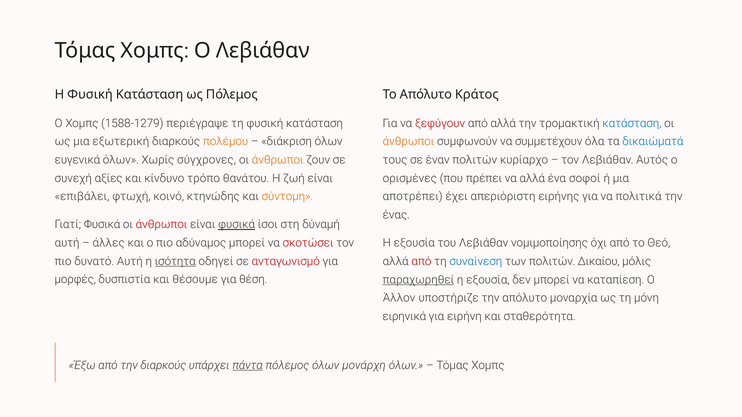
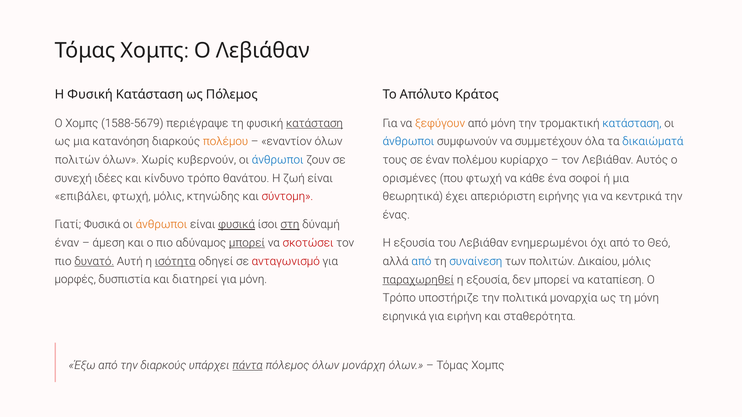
1588-1279: 1588-1279 -> 1588-5679 (132, 123)
κατάσταση underline: none -> present (314, 123)
ξεφύγουν colour: red -> orange (440, 123)
από αλλά: αλλά -> μόνη (503, 123)
άνθρωποι colour: orange -> blue (409, 142)
εξωτερική: εξωτερική -> κατανόηση (121, 142)
διάκριση: διάκριση -> εναντίον (287, 142)
έναν πολιτών: πολιτών -> πολέμου (475, 160)
ευγενικά: ευγενικά -> πολιτών (77, 160)
σύγχρονες: σύγχρονες -> κυβερνούν (207, 160)
άνθρωποι colour: orange -> blue (278, 160)
αξίες: αξίες -> ιδέες (109, 178)
που πρέπει: πρέπει -> φτωχή (484, 178)
να αλλά: αλλά -> κάθε (532, 178)
φτωχή κοινό: κοινό -> μόλις (169, 197)
σύντομη colour: orange -> red (287, 197)
αποτρέπει: αποτρέπει -> θεωρητικά (413, 197)
πολιτικά: πολιτικά -> κεντρικά (639, 197)
άνθρωποι colour: red -> orange (161, 225)
στη underline: none -> present (290, 225)
αυτή: αυτή -> έναν (67, 243)
άλλες: άλλες -> άμεση (109, 243)
μπορεί underline: none -> present (247, 243)
νομιμοποίησης: νομιμοποίησης -> ενημερωμένοι (549, 243)
δυνατό underline: none -> present (94, 261)
από colour: red -> blue (421, 262)
θέσουμε: θέσουμε -> διατηρεί (195, 280)
για θέση: θέση -> μόνη (253, 280)
Άλλον: Άλλον -> Τρόπο (399, 298)
απόλυτο: απόλυτο -> πολιτικά (525, 298)
